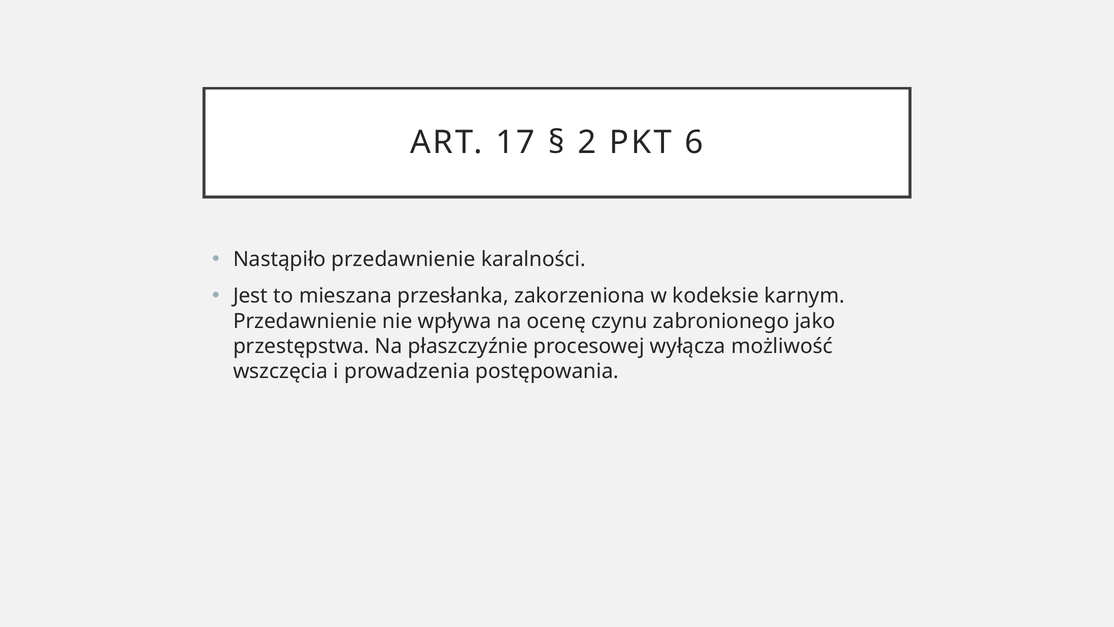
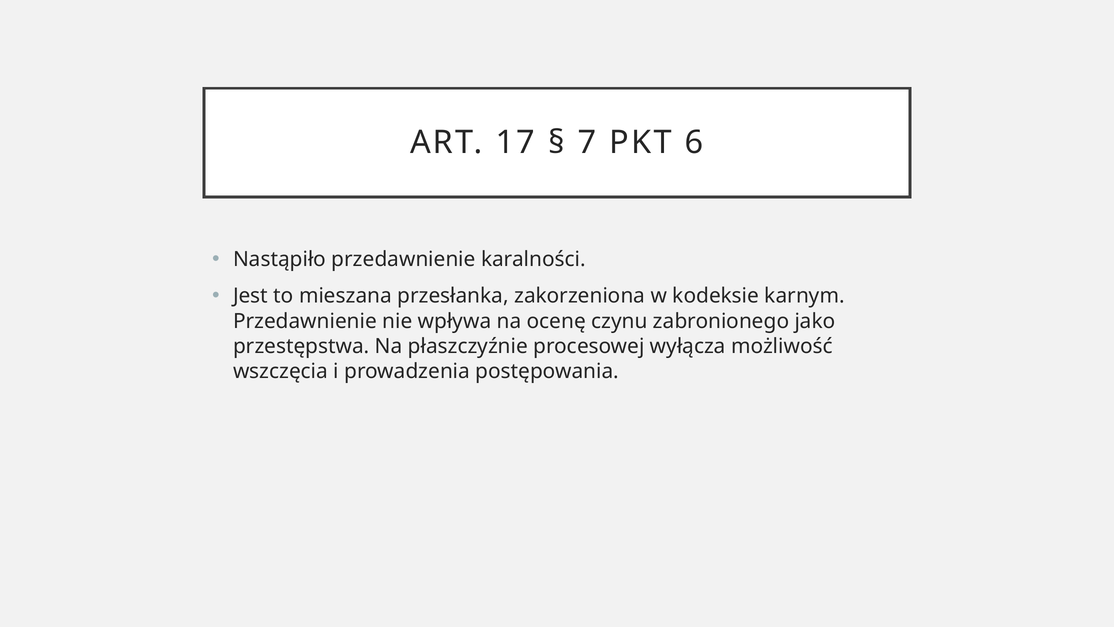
2: 2 -> 7 (587, 142)
